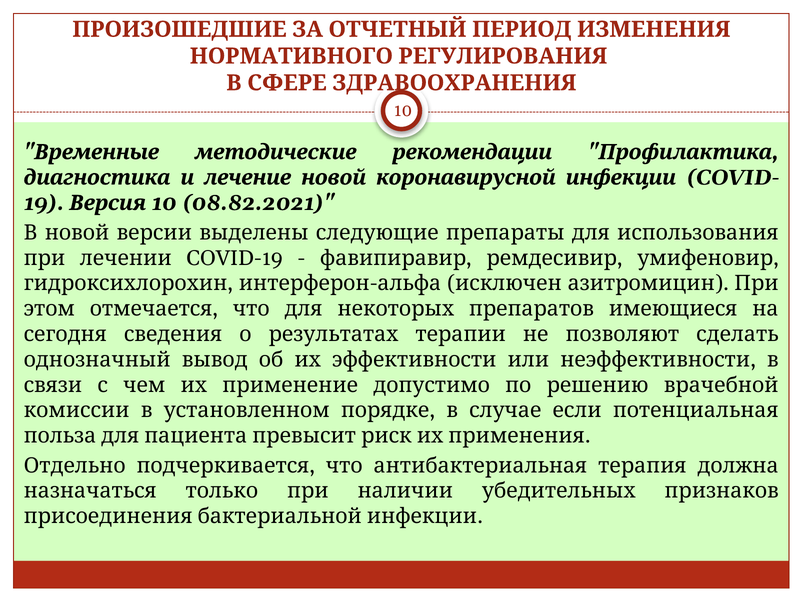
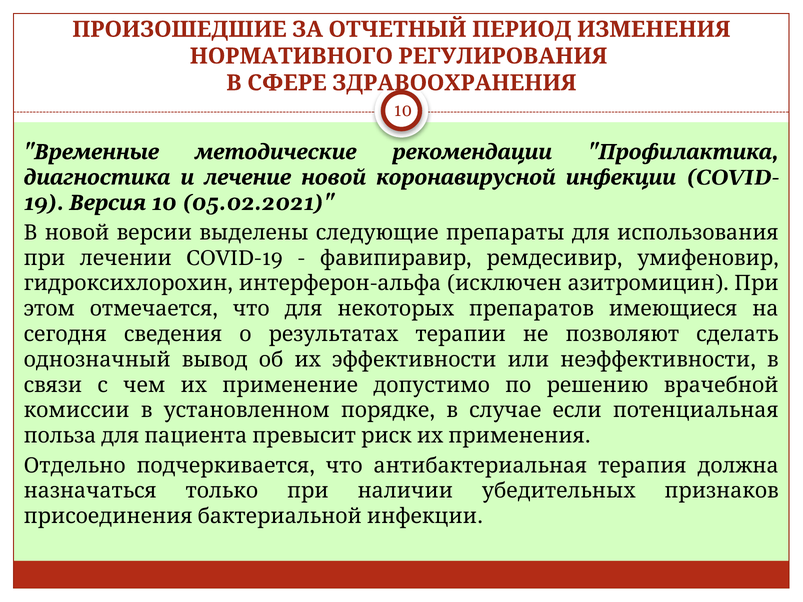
08.82.2021: 08.82.2021 -> 05.02.2021 (258, 203)
